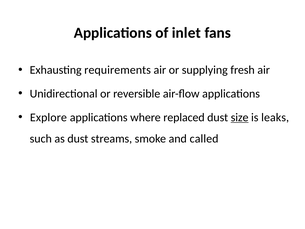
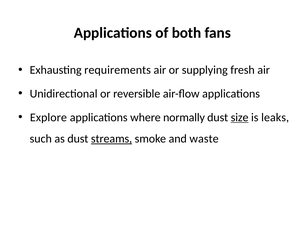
inlet: inlet -> both (187, 33)
replaced: replaced -> normally (184, 117)
streams underline: none -> present (112, 139)
called: called -> waste (204, 139)
